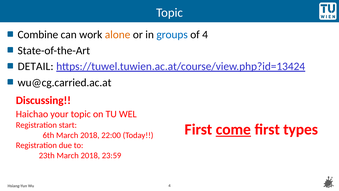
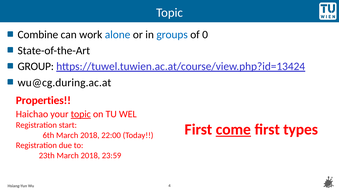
alone colour: orange -> blue (118, 35)
of 4: 4 -> 0 (205, 35)
DETAIL: DETAIL -> GROUP (36, 66)
wu@cg.carried.ac.at: wu@cg.carried.ac.at -> wu@cg.during.ac.at (64, 82)
Discussing: Discussing -> Properties (43, 100)
topic underline: none -> present (81, 114)
